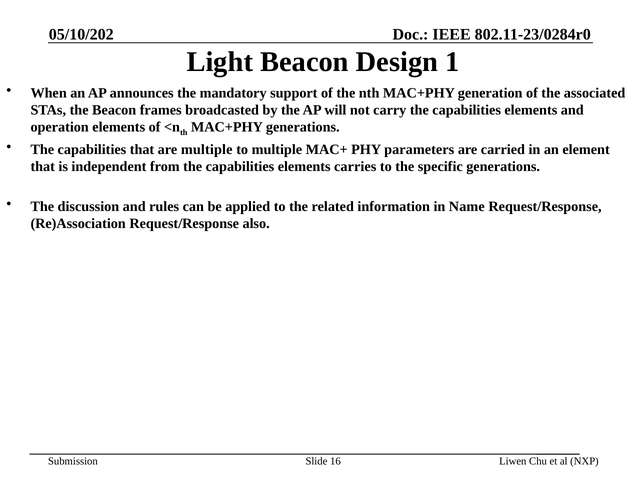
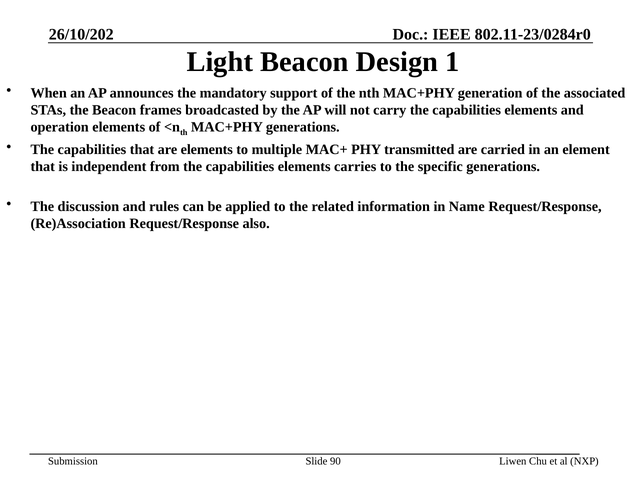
05/10/202: 05/10/202 -> 26/10/202 (81, 34)
are multiple: multiple -> elements (207, 149)
parameters: parameters -> transmitted (419, 149)
16: 16 -> 90 (335, 461)
